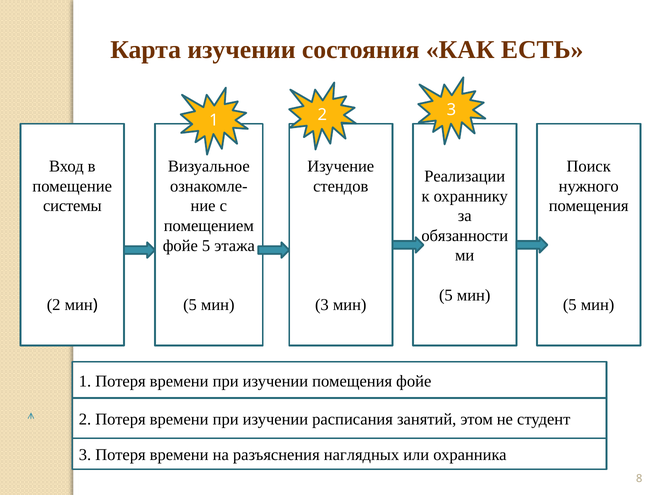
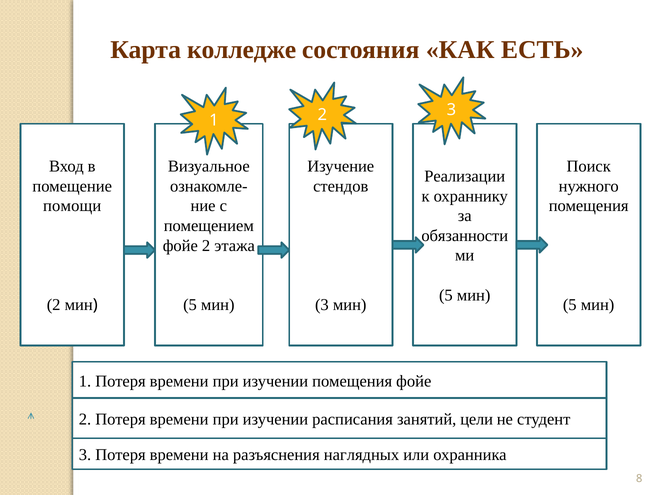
Карта изучении: изучении -> колледже (242, 50)
системы: системы -> помощи (72, 206)
5: 5 -> 2 (206, 246)
этом: этом -> цели (477, 420)
